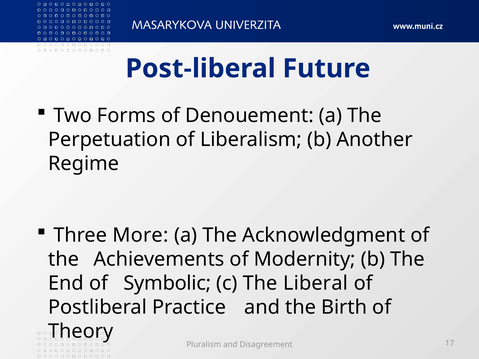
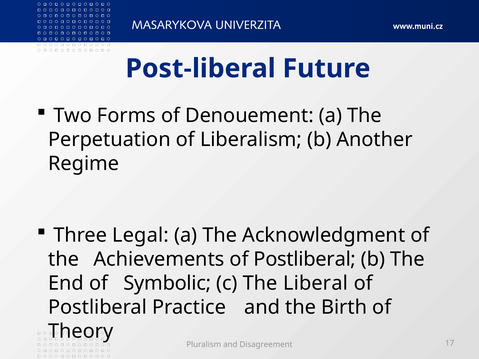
More: More -> Legal (140, 236)
Achievements of Modernity: Modernity -> Postliberal (305, 259)
